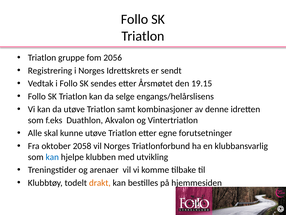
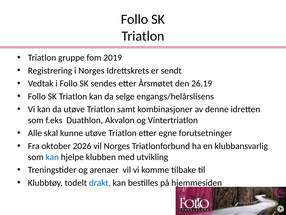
2056: 2056 -> 2019 (113, 58)
19.15: 19.15 -> 26.19 (202, 83)
2058: 2058 -> 2026 (82, 146)
drakt colour: orange -> blue (100, 182)
